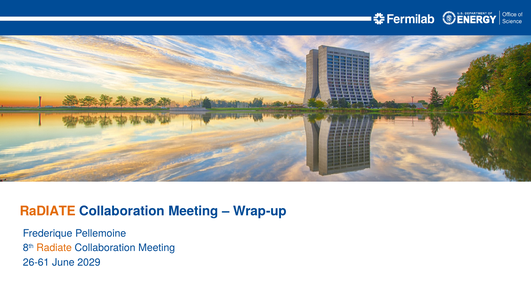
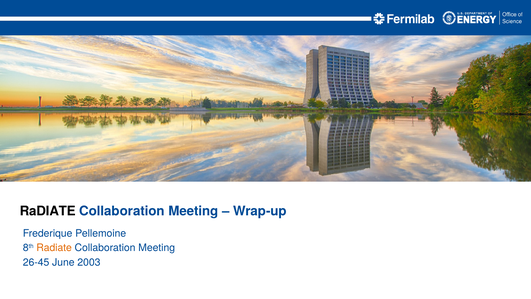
RaDIATE colour: orange -> black (48, 211)
26-61: 26-61 -> 26-45 (36, 262)
2029: 2029 -> 2003 (89, 262)
